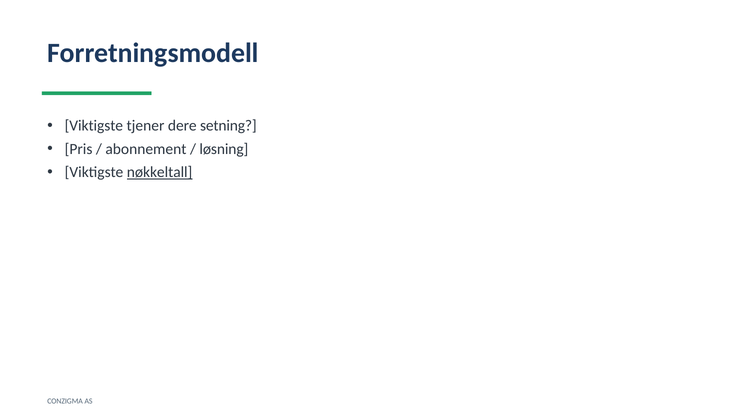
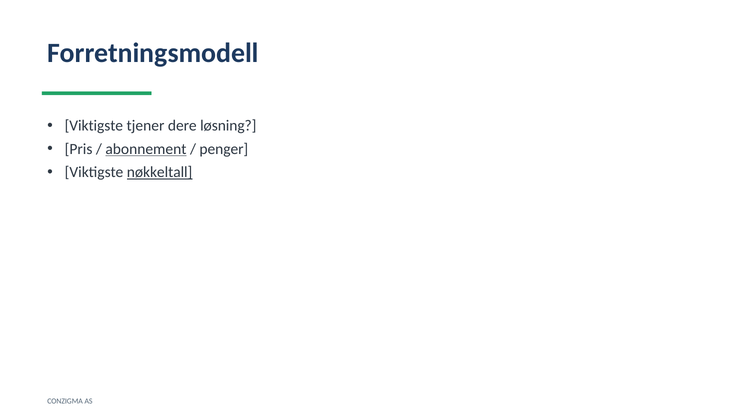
setning: setning -> løsning (228, 126)
abonnement underline: none -> present (146, 149)
løsning: løsning -> penger (224, 149)
